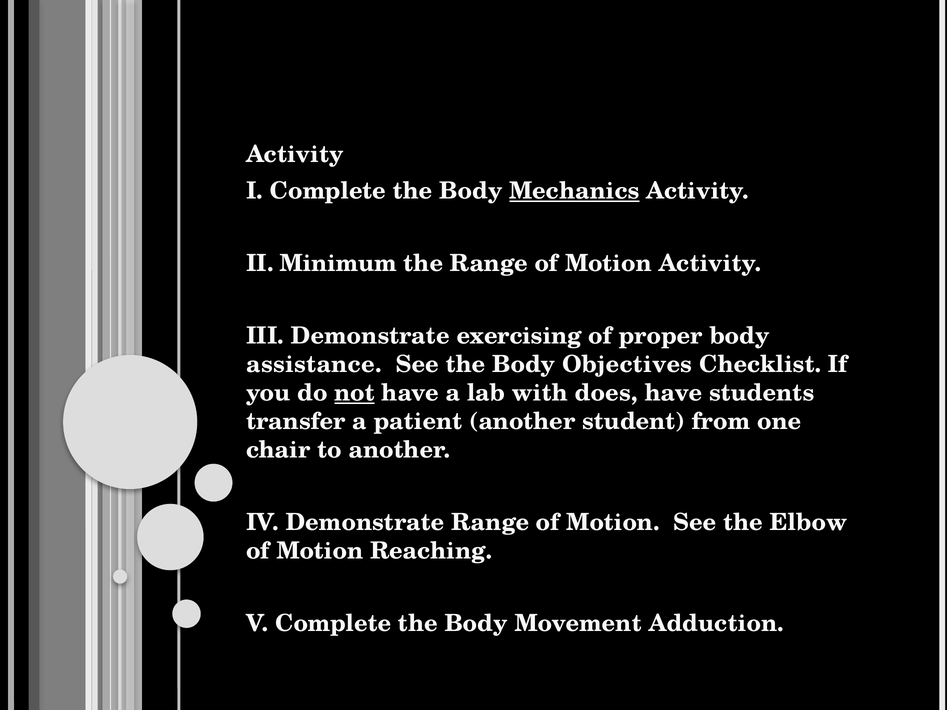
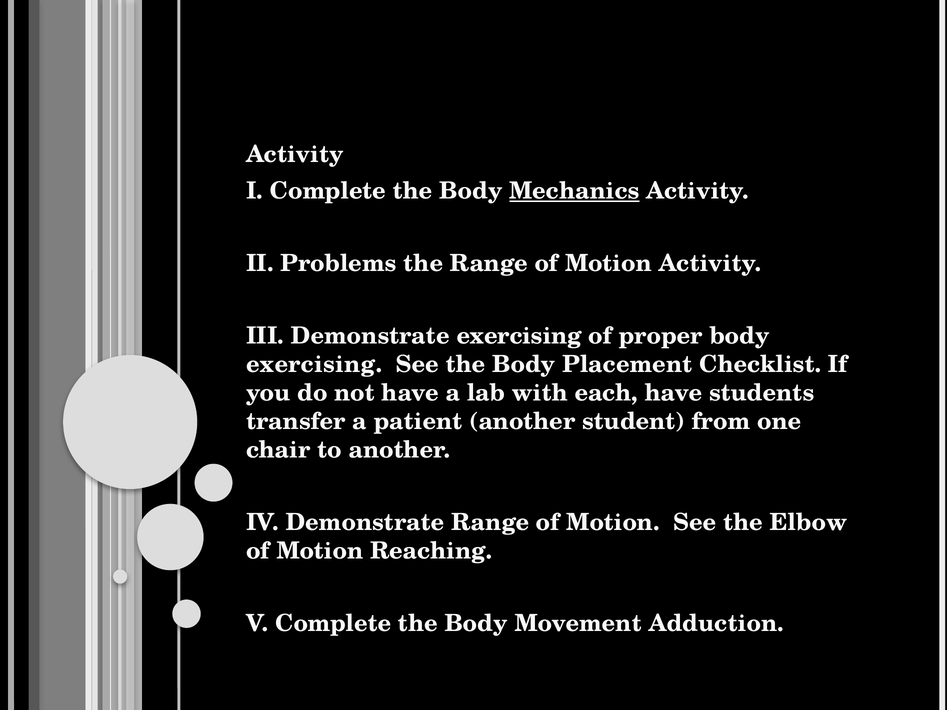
Minimum: Minimum -> Problems (338, 264)
assistance: assistance -> exercising (314, 365)
Objectives: Objectives -> Placement (627, 365)
not underline: present -> none (355, 393)
does: does -> each (606, 393)
